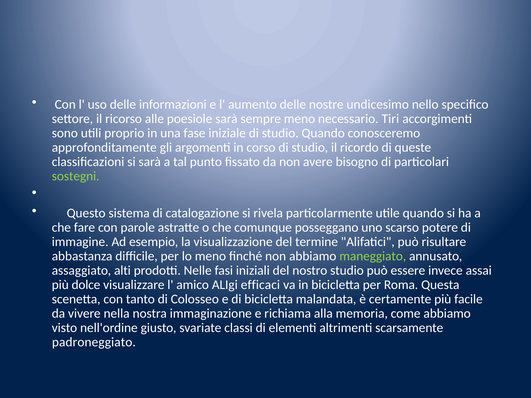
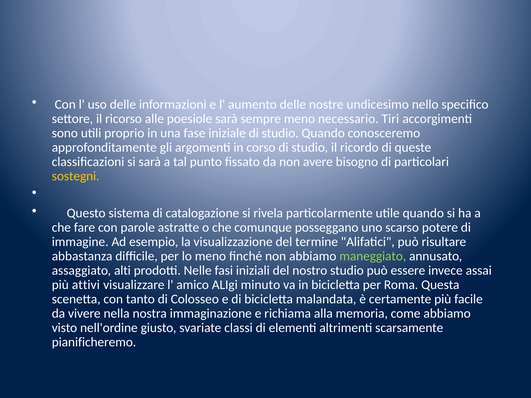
sostegni colour: light green -> yellow (76, 176)
dolce: dolce -> attivi (86, 285)
efficaci: efficaci -> minuto (260, 285)
padroneggiato: padroneggiato -> pianificheremo (94, 342)
